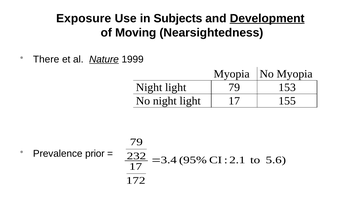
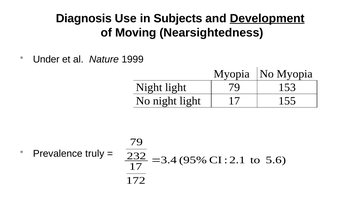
Exposure: Exposure -> Diagnosis (84, 18)
There: There -> Under (46, 59)
Nature underline: present -> none (104, 59)
prior: prior -> truly (95, 153)
